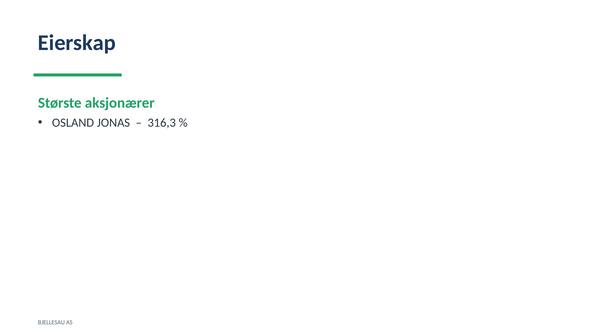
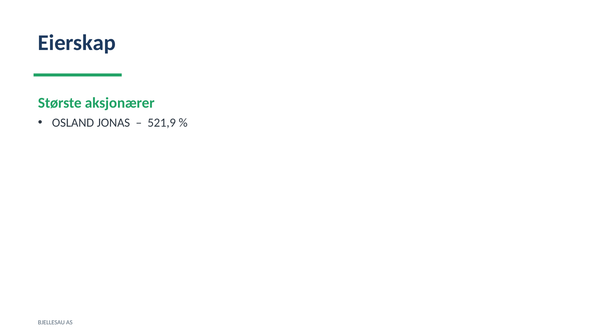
316,3: 316,3 -> 521,9 (162, 123)
